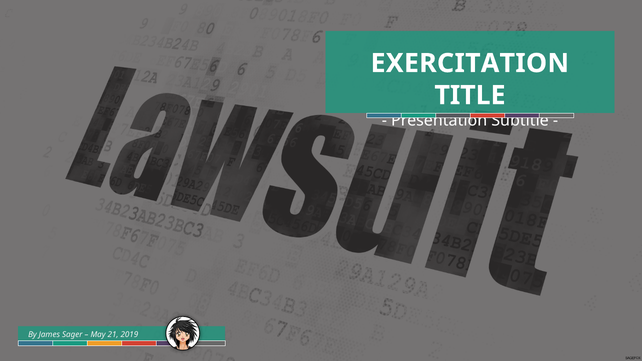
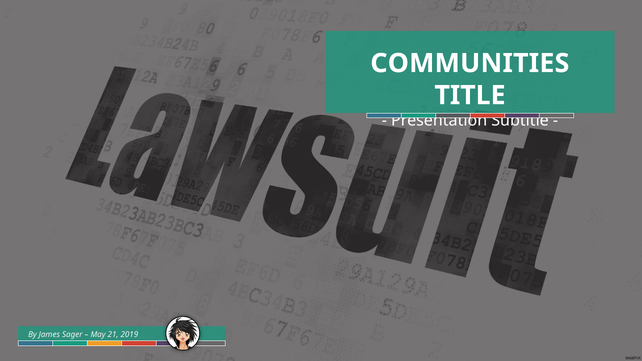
EXERCITATION: EXERCITATION -> COMMUNITIES (470, 63)
